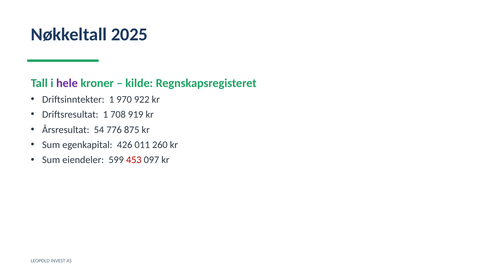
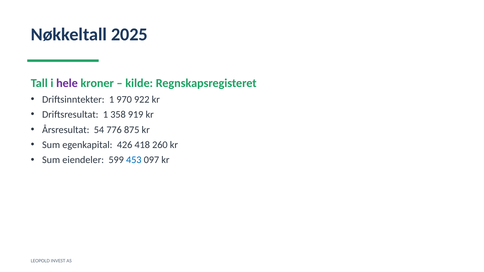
708: 708 -> 358 (118, 115)
011: 011 -> 418 (142, 145)
453 colour: red -> blue (134, 160)
